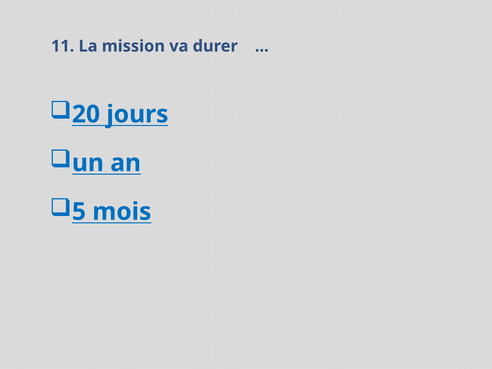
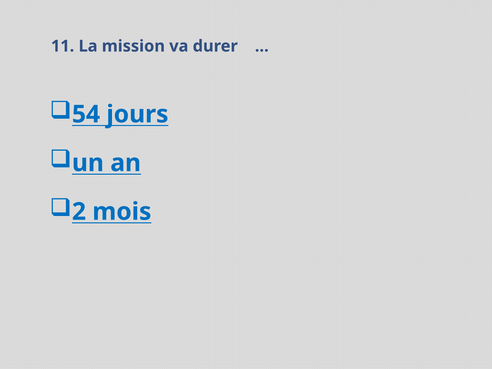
20: 20 -> 54 (86, 114)
5: 5 -> 2 (79, 212)
